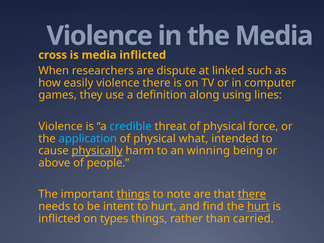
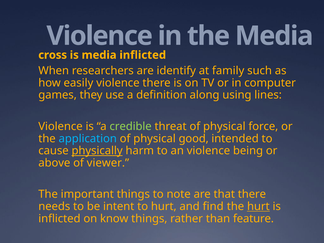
dispute: dispute -> identify (176, 71)
linked: linked -> family (228, 71)
credible colour: light blue -> light green (131, 126)
what: what -> good (194, 139)
an winning: winning -> violence (208, 151)
people: people -> viewer (108, 163)
things underline: present -> none (133, 194)
there underline: present -> none (252, 194)
types: types -> know (114, 219)
carried: carried -> feature (253, 219)
